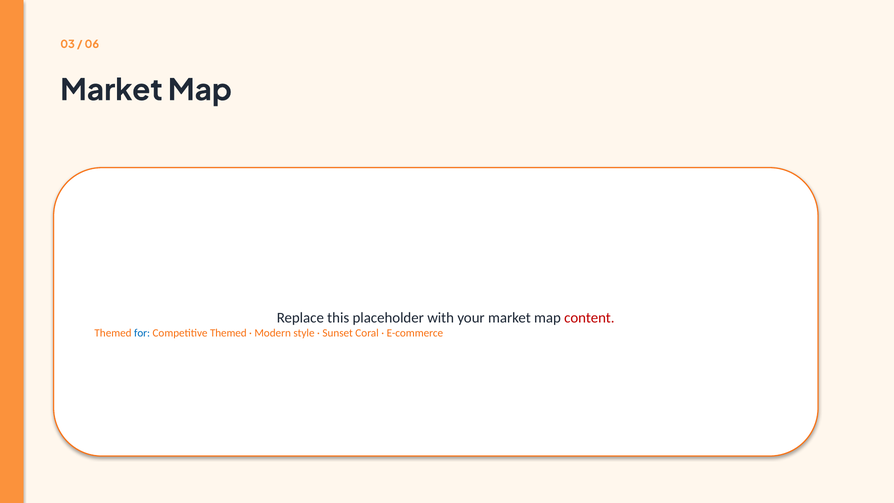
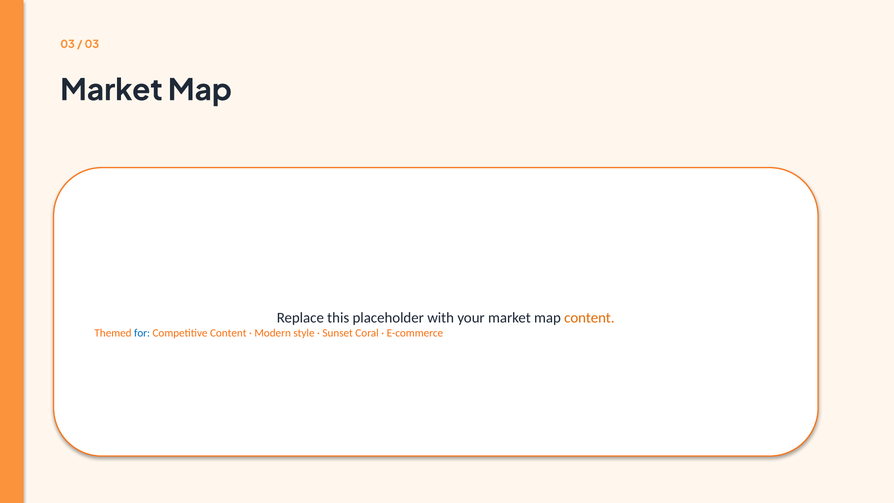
06: 06 -> 03 (92, 44)
content colour: red -> orange (589, 318)
Competitive Themed: Themed -> Content (228, 333)
